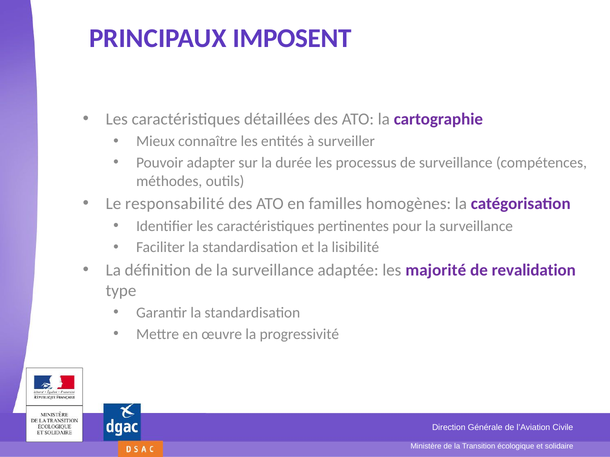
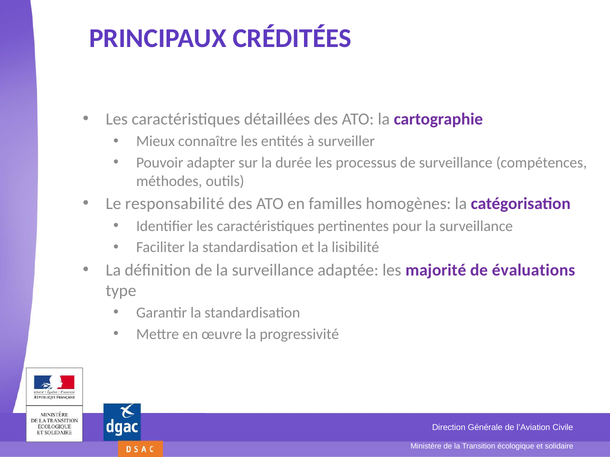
IMPOSENT: IMPOSENT -> CRÉDITÉES (292, 38)
revalidation: revalidation -> évaluations (534, 270)
